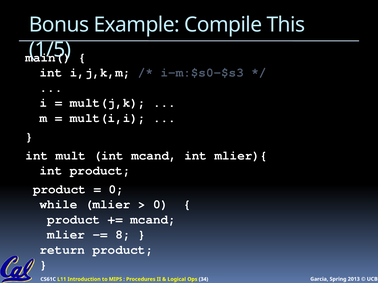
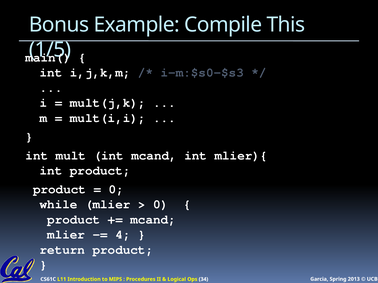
8: 8 -> 4 (123, 235)
